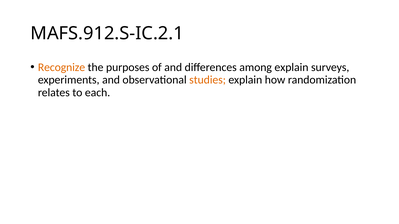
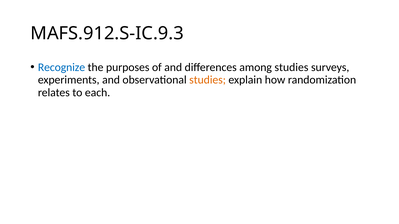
MAFS.912.S-IC.2.1: MAFS.912.S-IC.2.1 -> MAFS.912.S-IC.9.3 (107, 34)
Recognize colour: orange -> blue (62, 67)
among explain: explain -> studies (291, 67)
